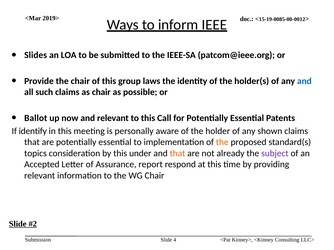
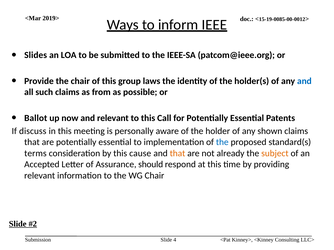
as chair: chair -> from (101, 92)
identify: identify -> discuss (33, 131)
the colour: orange -> blue (222, 142)
topics: topics -> terms (35, 154)
under: under -> cause (140, 154)
subject colour: purple -> orange (275, 154)
report: report -> should (151, 165)
